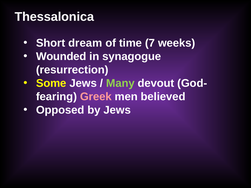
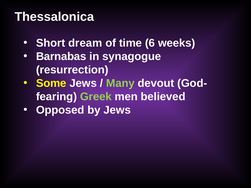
7: 7 -> 6 (150, 43)
Wounded: Wounded -> Barnabas (61, 57)
Greek colour: pink -> light green (96, 97)
